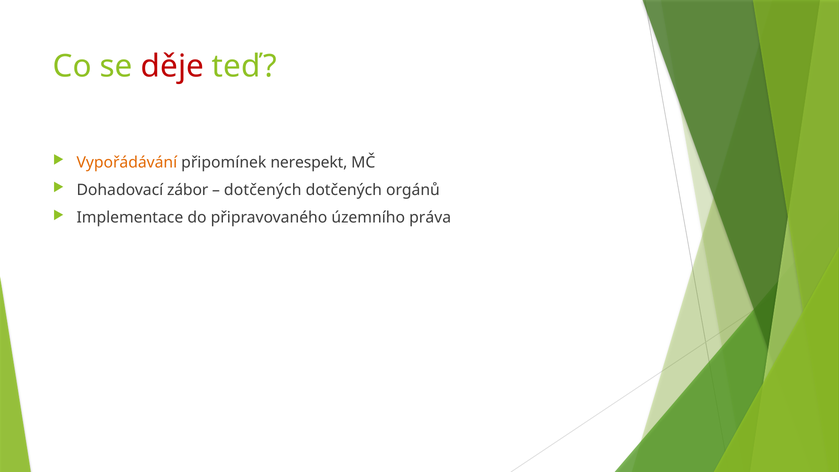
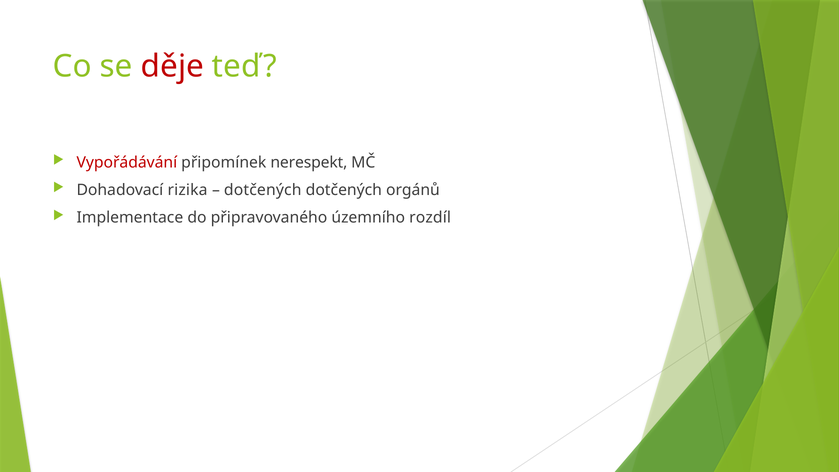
Vypořádávání colour: orange -> red (127, 162)
zábor: zábor -> rizika (188, 190)
práva: práva -> rozdíl (430, 218)
